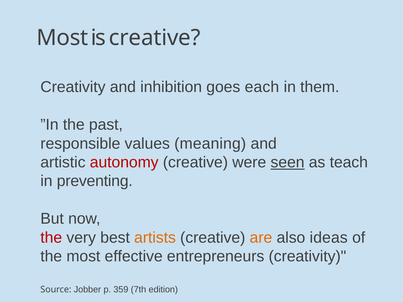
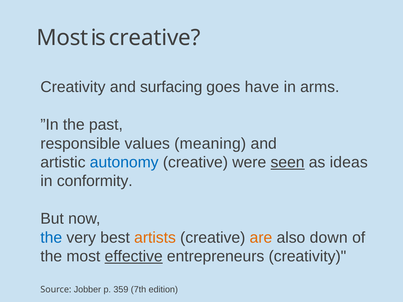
inhibition: inhibition -> surfacing (171, 87)
each: each -> have (262, 87)
them: them -> arms (320, 87)
autonomy colour: red -> blue (124, 162)
teach: teach -> ideas (349, 162)
preventing: preventing -> conformity (95, 181)
the colour: red -> blue (51, 238)
ideas: ideas -> down (329, 238)
effective underline: none -> present (134, 257)
